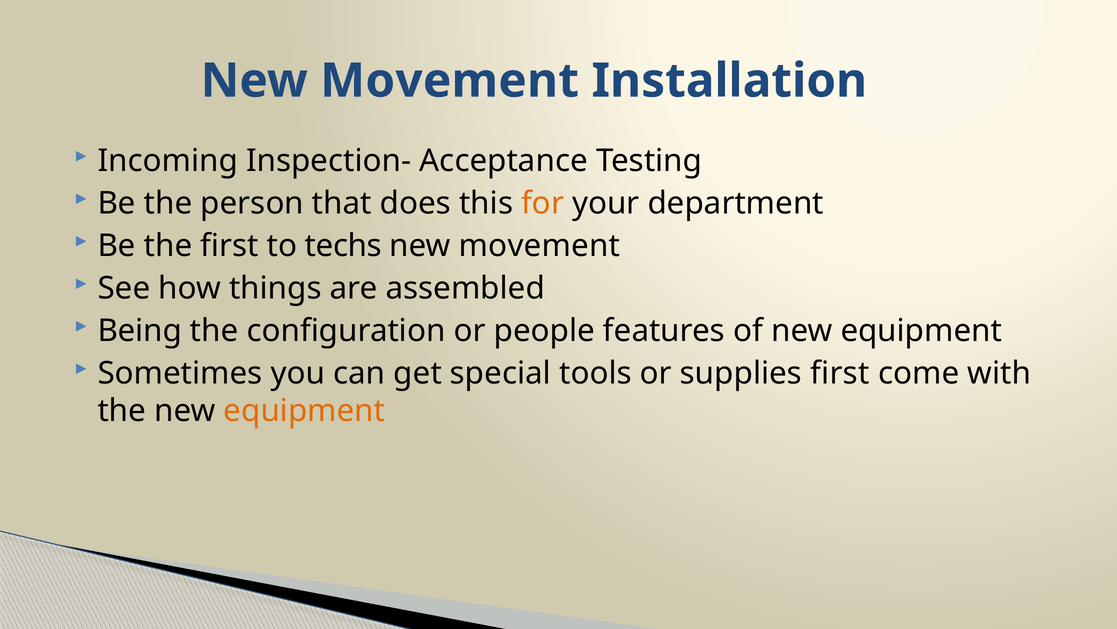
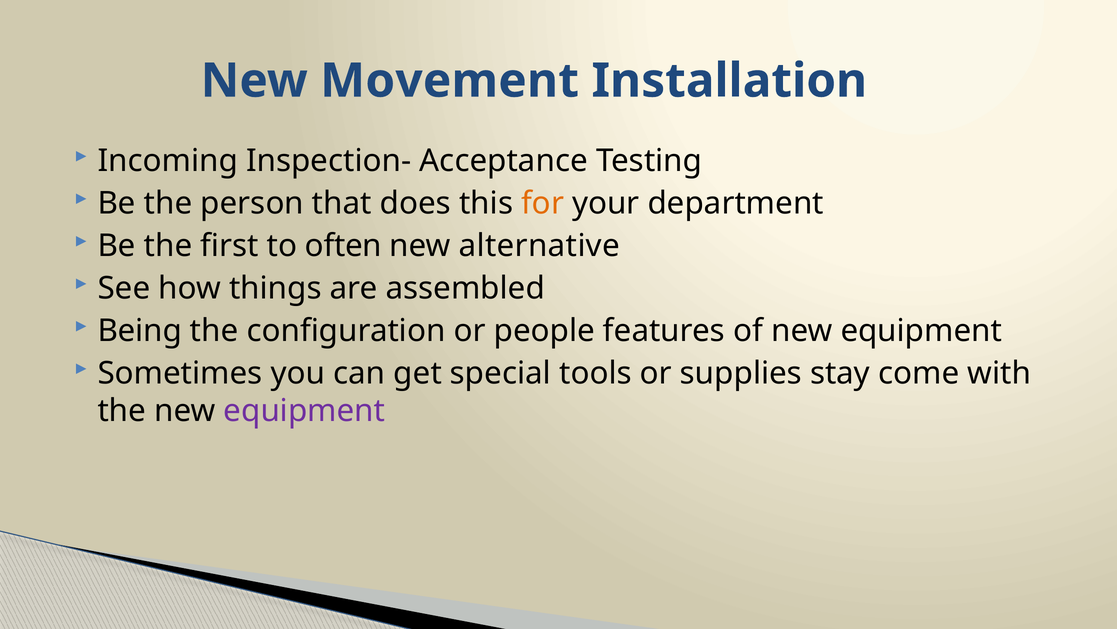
techs: techs -> often (343, 246)
movement: movement -> alternative (539, 246)
supplies first: first -> stay (840, 373)
equipment colour: orange -> purple (304, 411)
